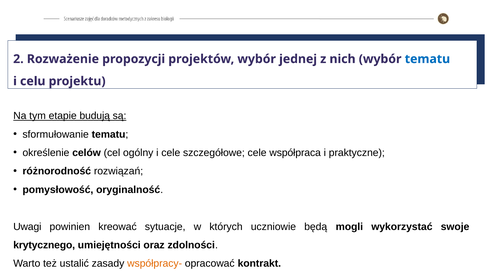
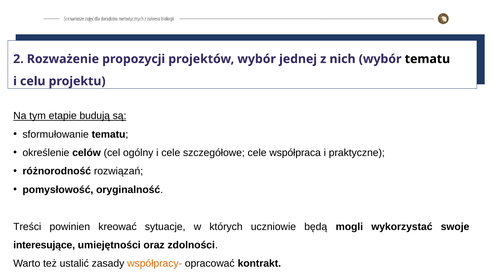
tematu colour: blue -> black (427, 59)
Uwagi: Uwagi -> Treści (27, 227)
krytycznego: krytycznego -> interesujące (44, 245)
